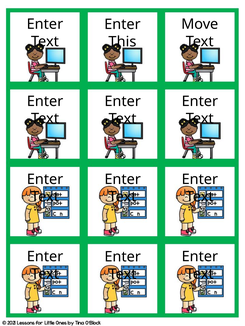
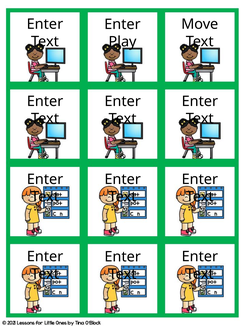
This: This -> Play (123, 42)
